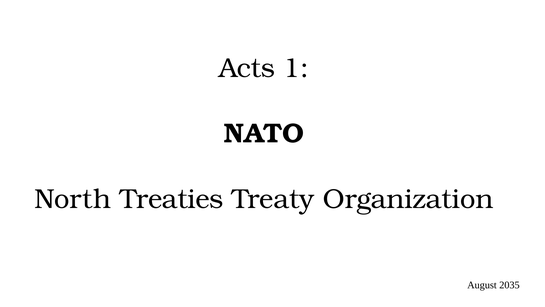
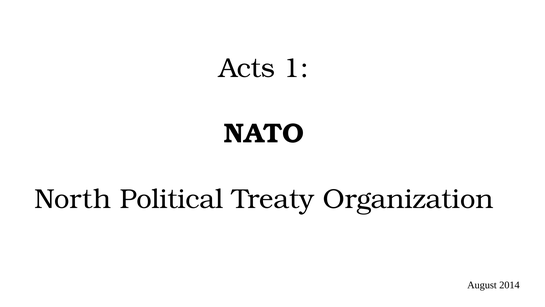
Treaties: Treaties -> Political (172, 199)
2035: 2035 -> 2014 (509, 285)
